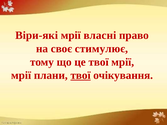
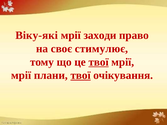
Віри-які: Віри-які -> Віку-які (37, 35)
власні: власні -> заходи (100, 35)
твої underline: none -> present (99, 62)
